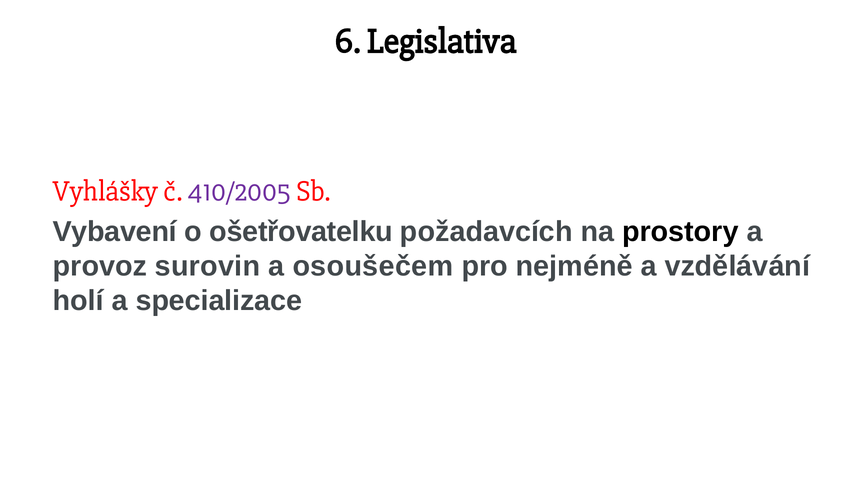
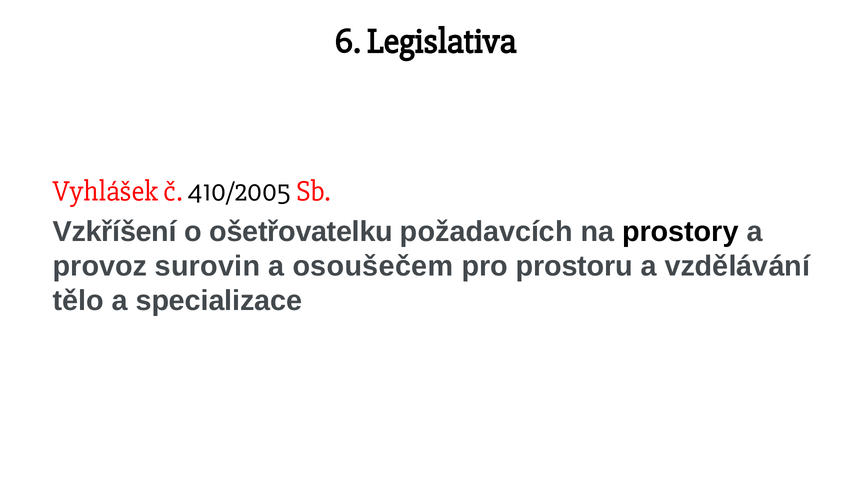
Vyhlášky: Vyhlášky -> Vyhlášek (105, 191)
410/2005 colour: purple -> black (240, 191)
Vybavení: Vybavení -> Vzkříšení (115, 231)
nejméně: nejméně -> prostoru (574, 266)
holí: holí -> tělo (78, 300)
